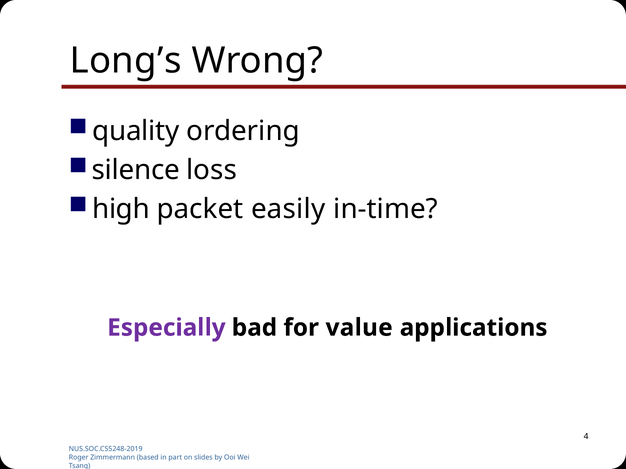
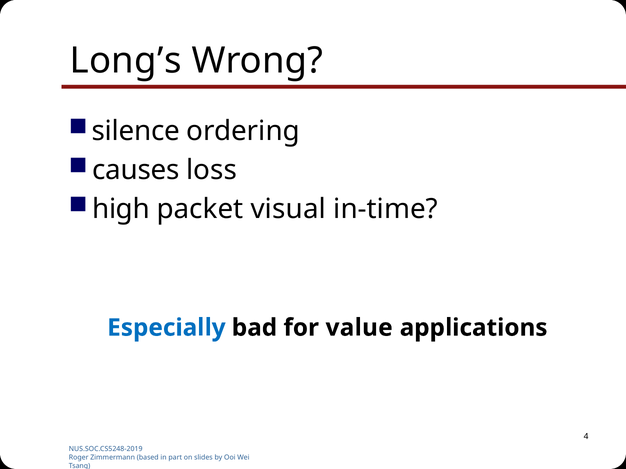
quality: quality -> silence (136, 131)
silence: silence -> causes (136, 170)
easily: easily -> visual (288, 209)
Especially colour: purple -> blue (166, 328)
